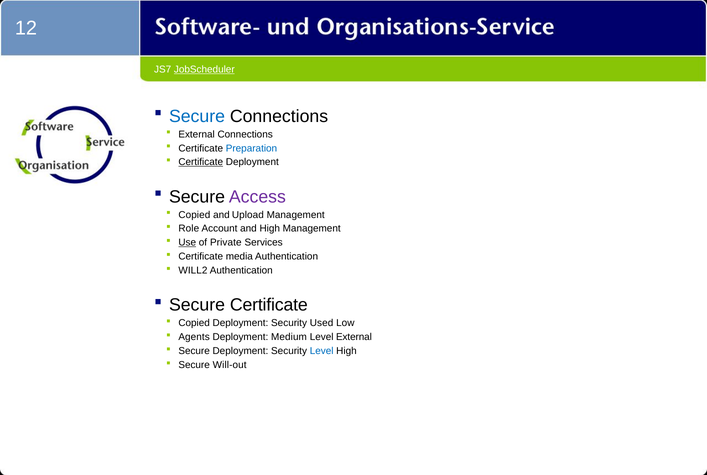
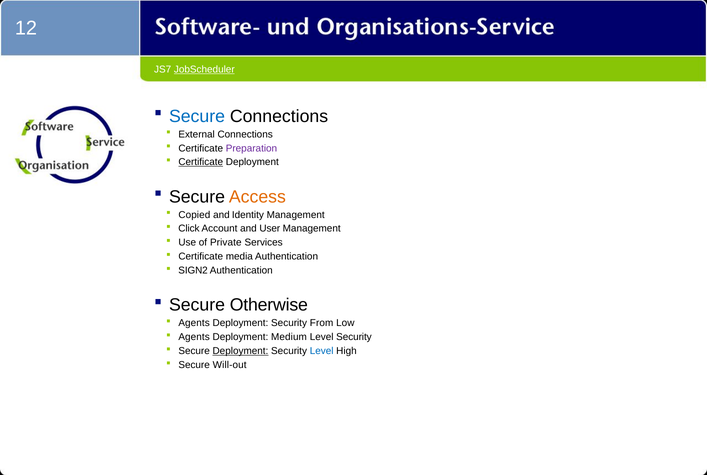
Preparation colour: blue -> purple (251, 148)
Access colour: purple -> orange (257, 197)
Upload: Upload -> Identity (248, 215)
Role: Role -> Click (189, 229)
and High: High -> User (270, 229)
Use underline: present -> none (187, 243)
WILL2: WILL2 -> SIGN2 (193, 270)
Secure Certificate: Certificate -> Otherwise (269, 305)
Copied: Copied -> Agents (194, 323)
Used: Used -> From (322, 323)
Level External: External -> Security (354, 337)
Deployment underline: none -> present (240, 351)
